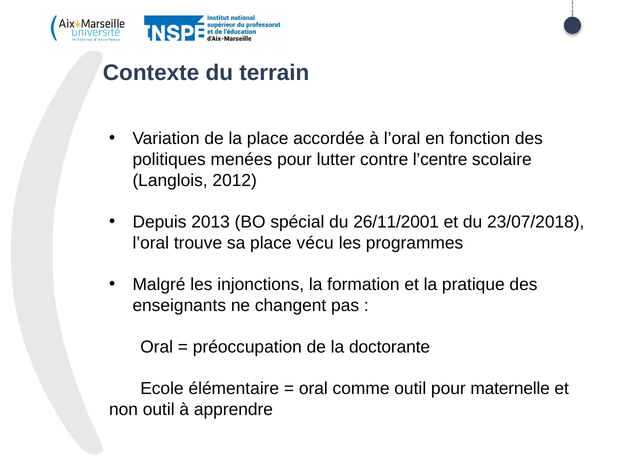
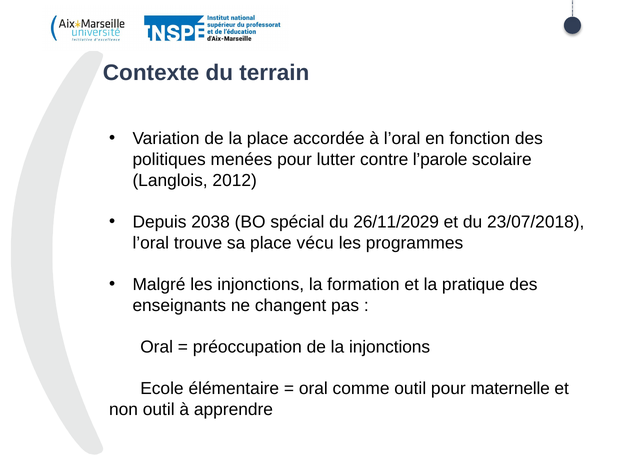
l’centre: l’centre -> l’parole (440, 160)
2013: 2013 -> 2038 (211, 222)
26/11/2001: 26/11/2001 -> 26/11/2029 (396, 222)
la doctorante: doctorante -> injonctions (390, 347)
